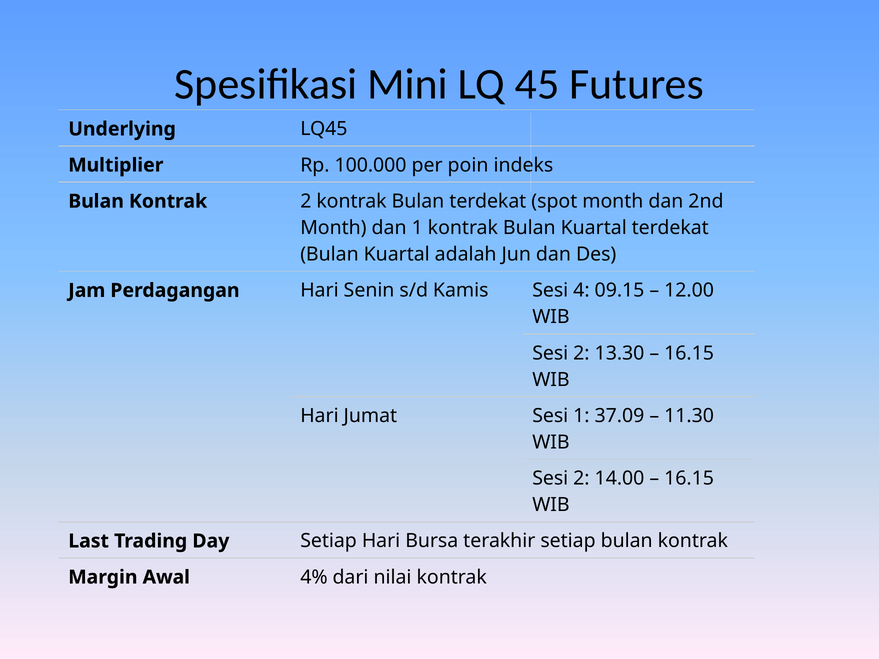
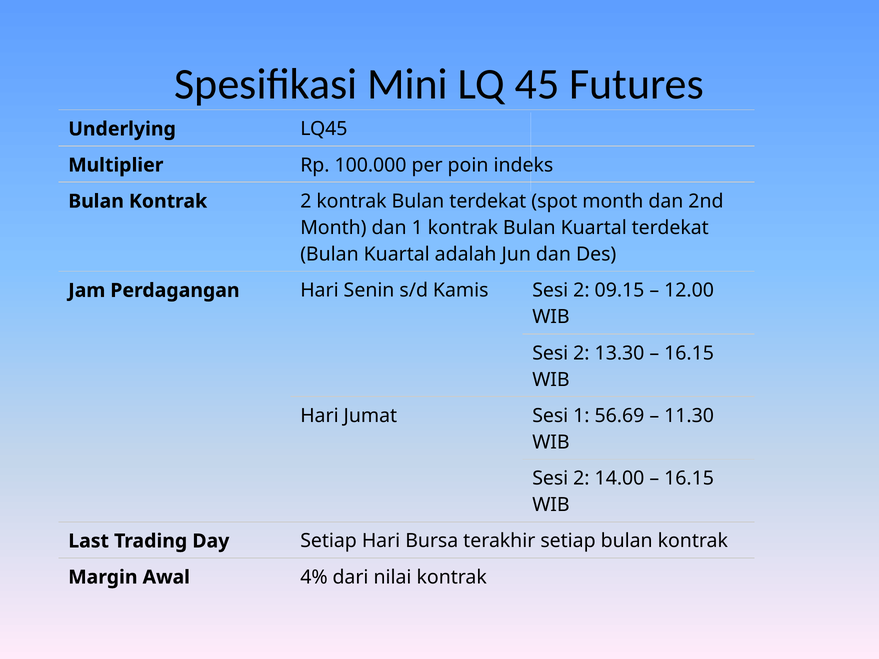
Kamis Sesi 4: 4 -> 2 (581, 291)
37.09: 37.09 -> 56.69 (619, 416)
